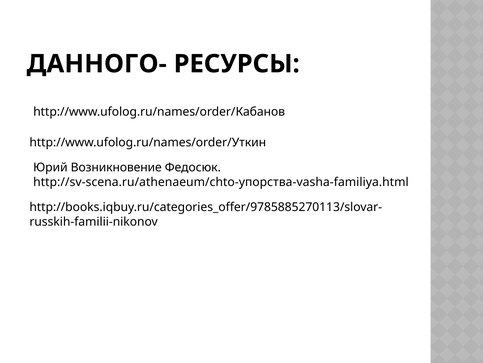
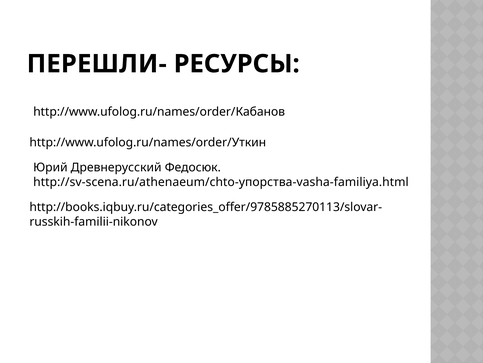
ДАННОГО-: ДАННОГО- -> ПЕРЕШЛИ- (97, 64)
Возникновение: Возникновение -> Древнерусский (116, 167)
